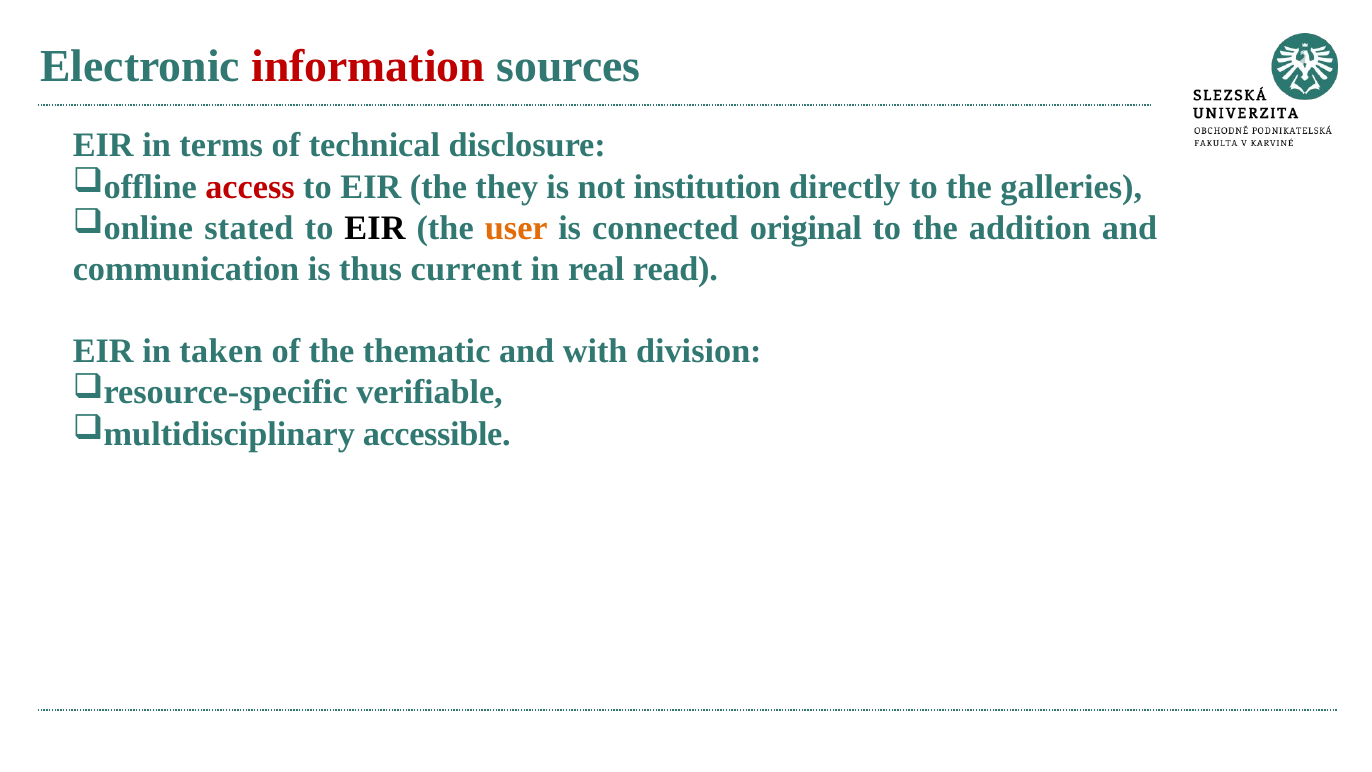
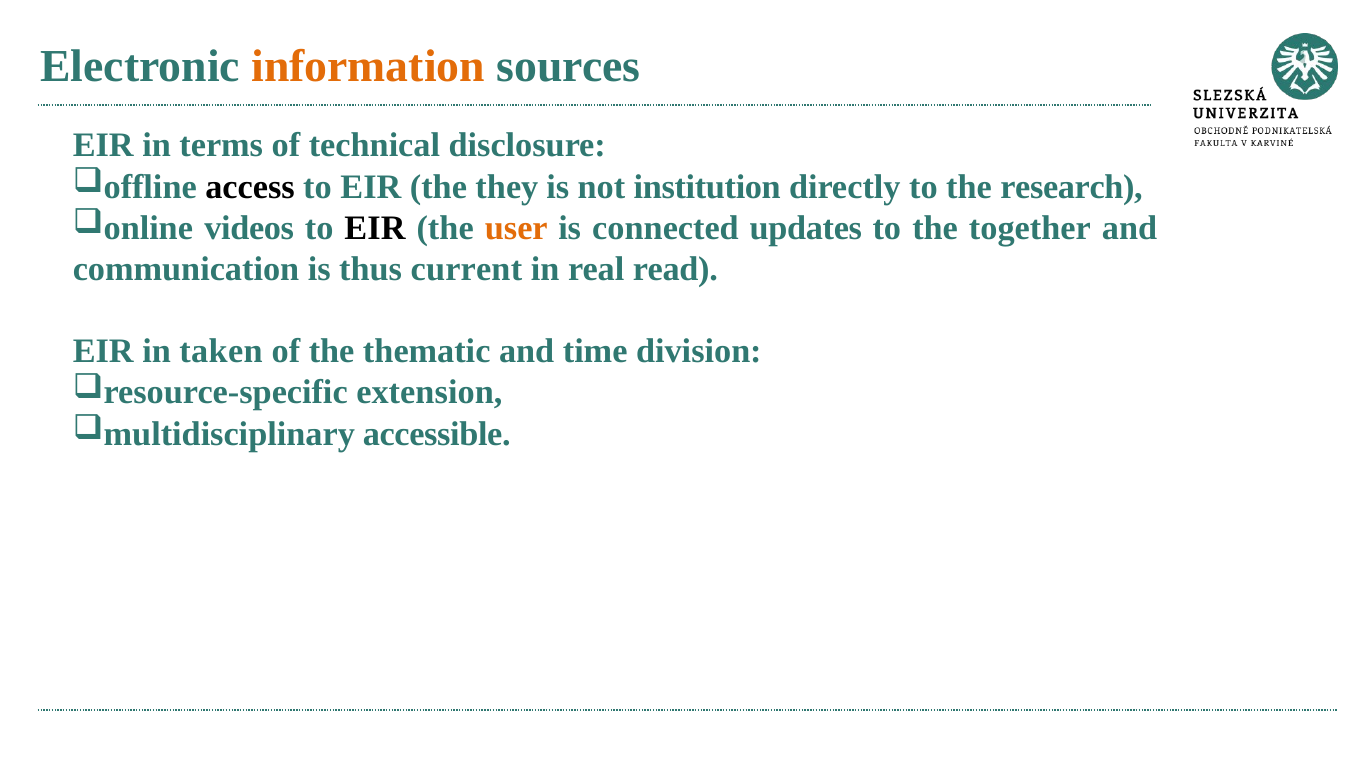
information colour: red -> orange (368, 67)
access colour: red -> black (250, 187)
galleries: galleries -> research (1072, 187)
stated: stated -> videos (249, 228)
original: original -> updates (806, 228)
addition: addition -> together (1030, 228)
with: with -> time (595, 351)
verifiable: verifiable -> extension (429, 392)
